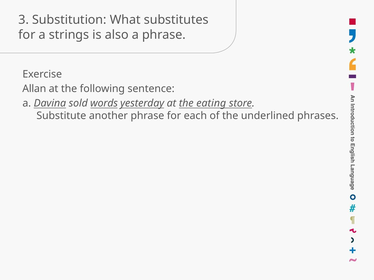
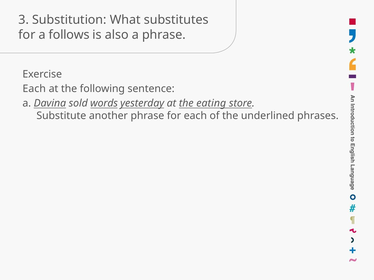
strings: strings -> follows (69, 35)
Allan: Allan -> Each (34, 89)
